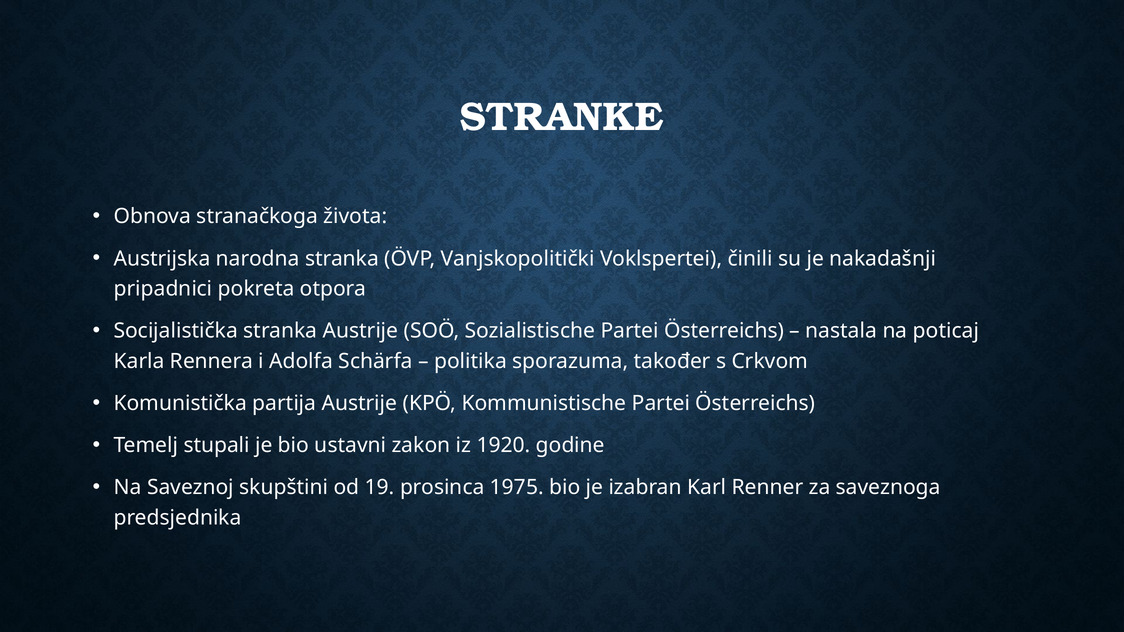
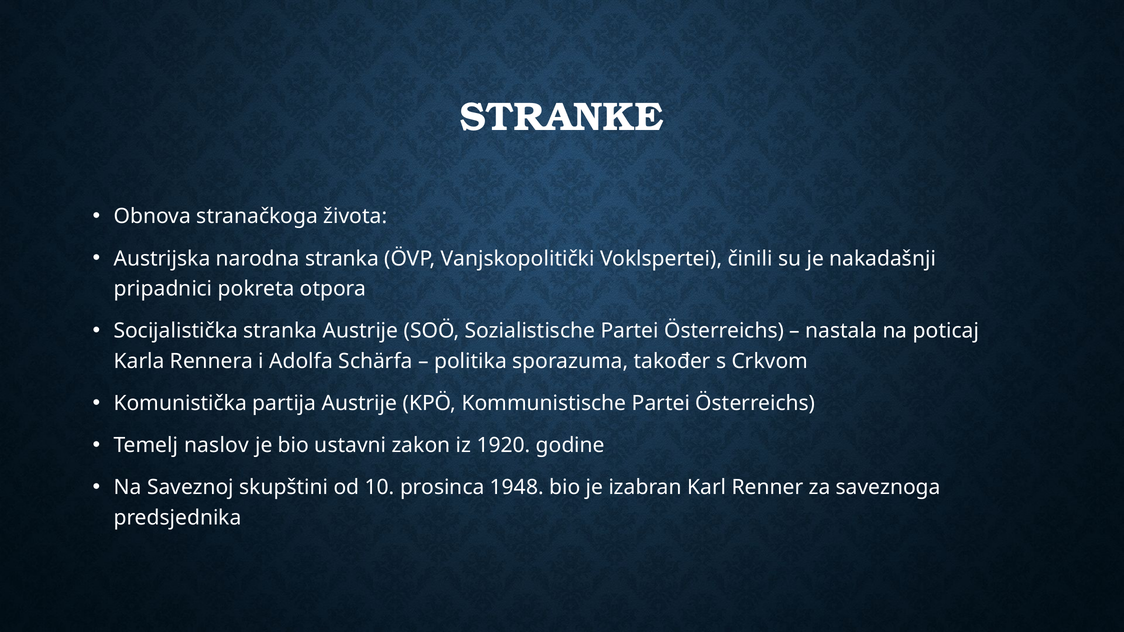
stupali: stupali -> naslov (216, 445)
19: 19 -> 10 (380, 488)
1975: 1975 -> 1948 (517, 488)
